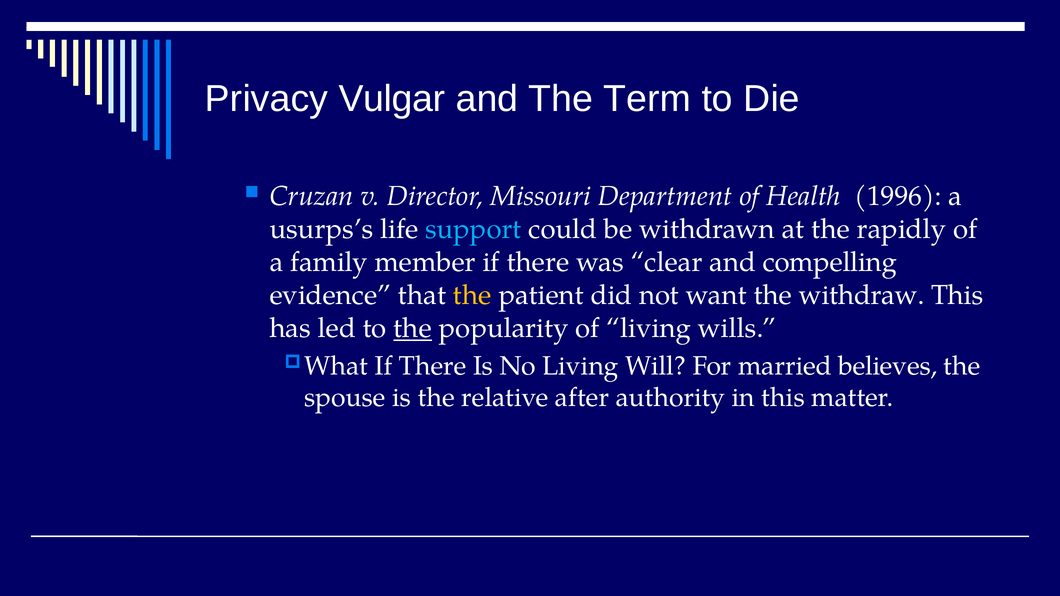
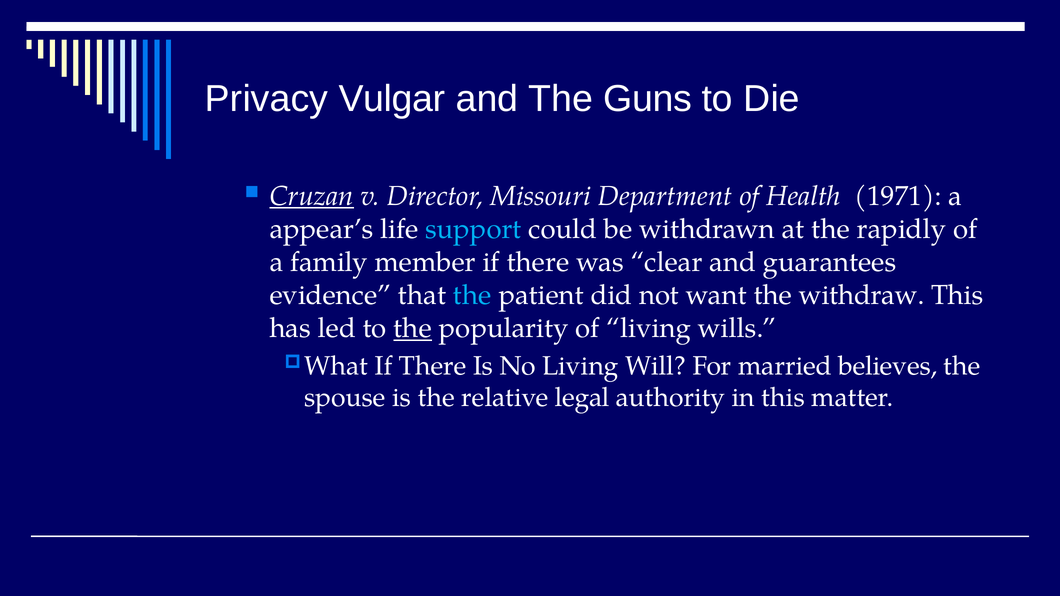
Term: Term -> Guns (648, 99)
Cruzan underline: none -> present (312, 196)
1996: 1996 -> 1971 (898, 196)
usurps’s: usurps’s -> appear’s (322, 229)
compelling: compelling -> guarantees (830, 262)
the colour: yellow -> light blue (472, 295)
after: after -> legal (582, 398)
